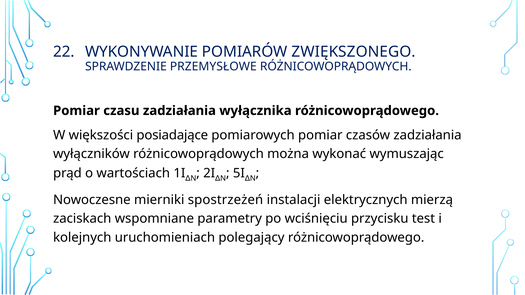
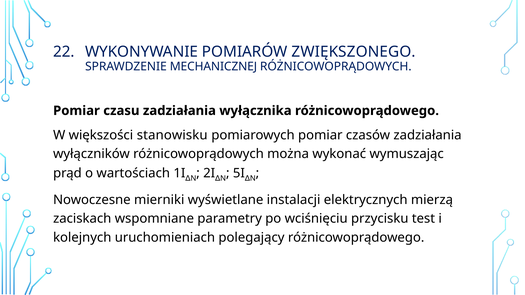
PRZEMYSŁOWE: PRZEMYSŁOWE -> MECHANICZNEJ (213, 67)
posiadające: posiadające -> stanowisku (172, 135)
spostrzeżeń: spostrzeżeń -> wyświetlane (226, 200)
